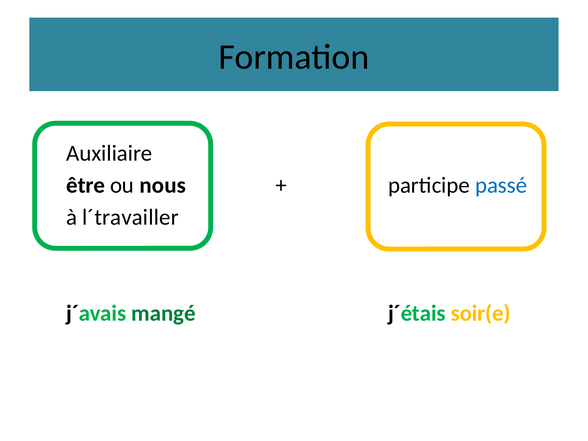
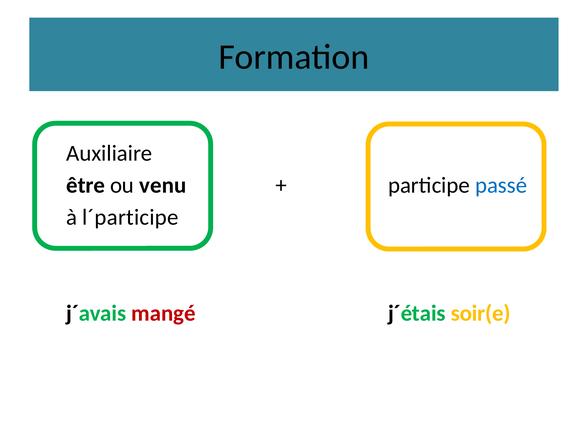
nous: nous -> venu (163, 185)
l´travailler: l´travailler -> l´participe (130, 217)
mangé colour: green -> red (163, 313)
